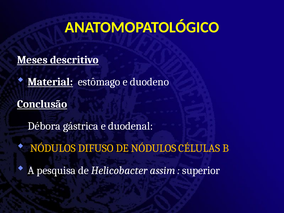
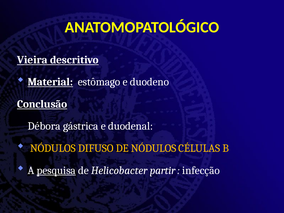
Meses: Meses -> Vieira (32, 60)
pesquisa underline: none -> present (56, 170)
assim: assim -> partir (163, 170)
superior: superior -> infecção (201, 170)
